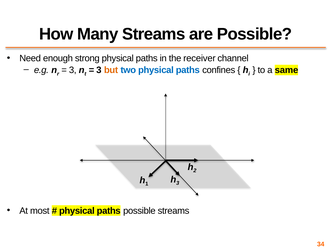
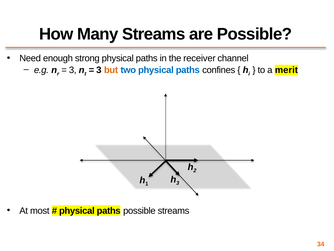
same: same -> merit (286, 70)
